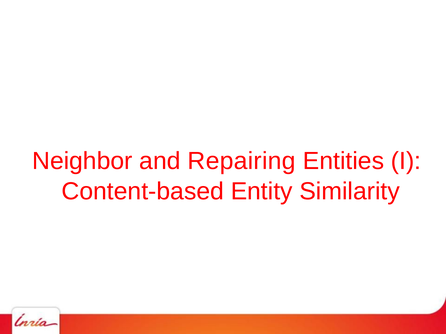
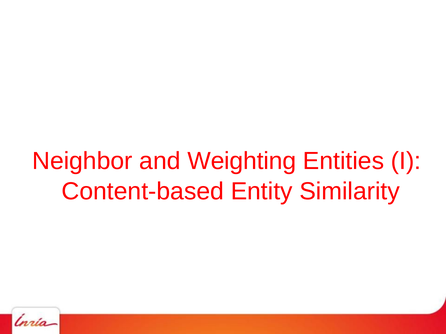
Repairing: Repairing -> Weighting (242, 161)
